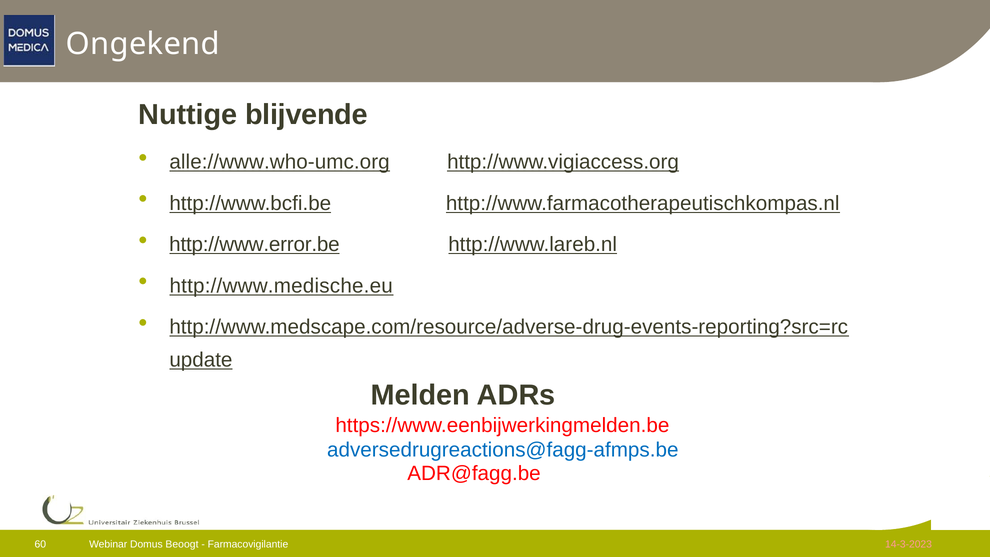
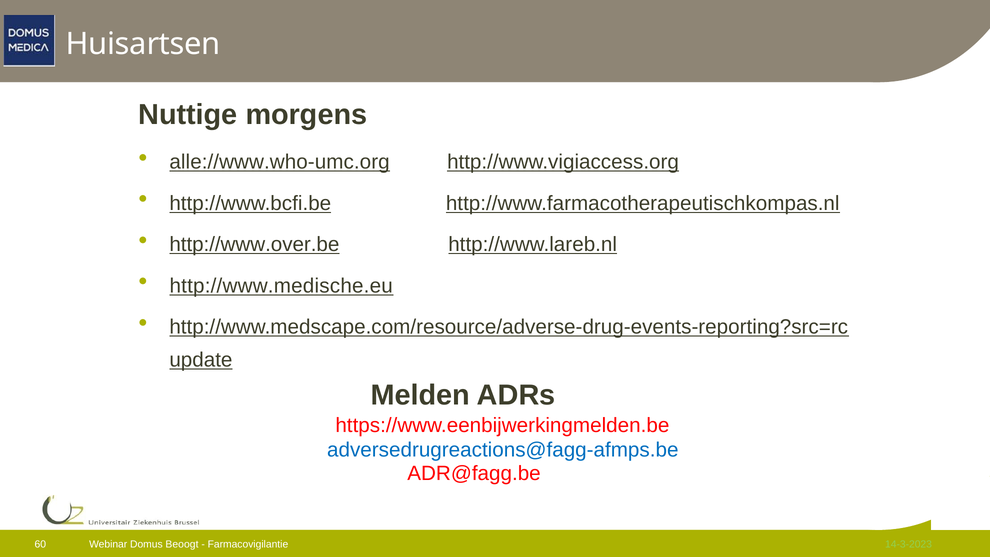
Ongekend: Ongekend -> Huisartsen (143, 44)
blijvende: blijvende -> morgens (306, 115)
http://www.error.be: http://www.error.be -> http://www.over.be (254, 244)
14-3-2023 colour: pink -> light green (909, 544)
